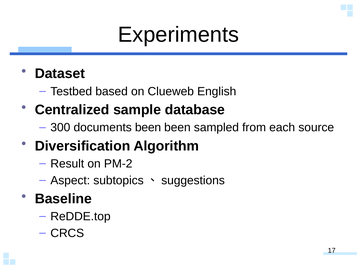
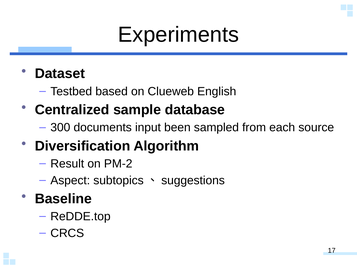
documents been: been -> input (148, 127)
